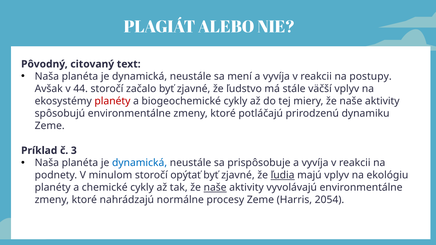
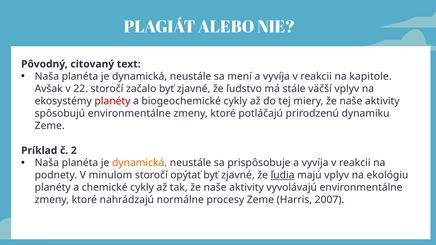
postupy: postupy -> kapitole (371, 77)
44: 44 -> 22 (81, 89)
3: 3 -> 2 (74, 151)
dynamická colour: blue -> orange (140, 163)
naše underline: present -> none (215, 188)
2054: 2054 -> 2007 (329, 200)
